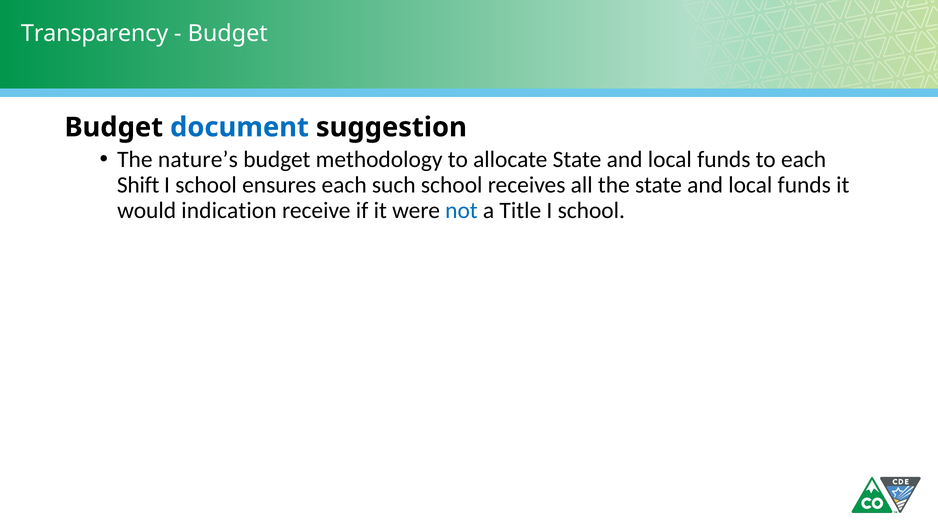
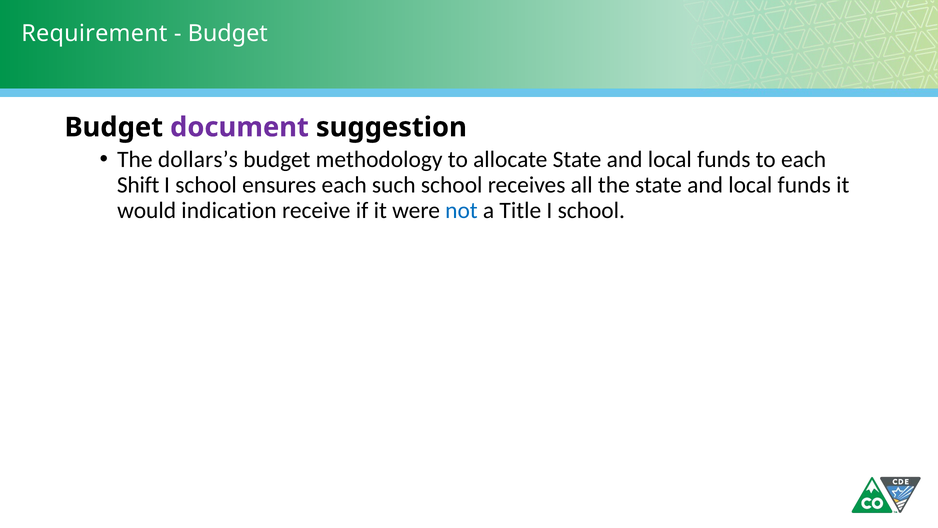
Transparency: Transparency -> Requirement (94, 34)
document colour: blue -> purple (239, 127)
nature’s: nature’s -> dollars’s (198, 160)
